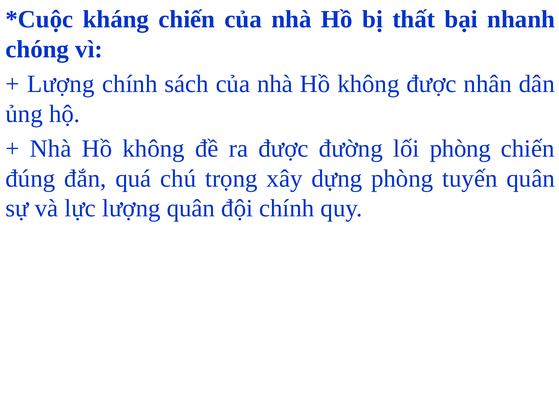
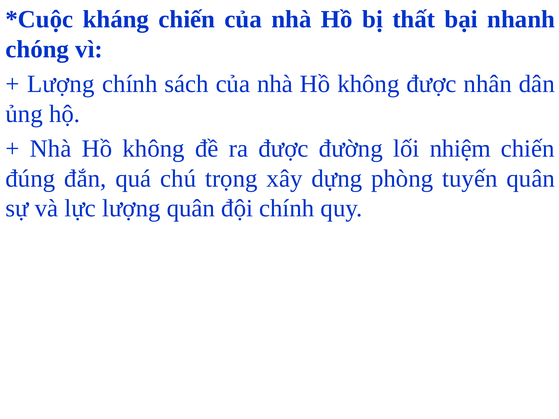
lối phòng: phòng -> nhiệm (460, 149)
